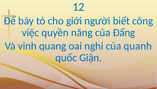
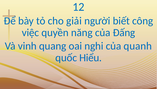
giới: giới -> giải (74, 21)
Giận: Giận -> Hiểu (91, 57)
